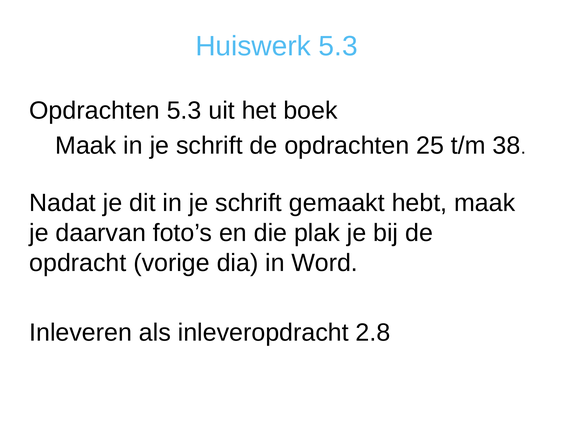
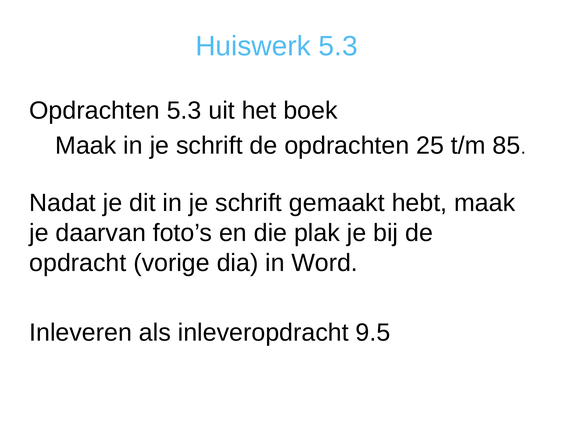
38: 38 -> 85 (506, 146)
2.8: 2.8 -> 9.5 (373, 333)
